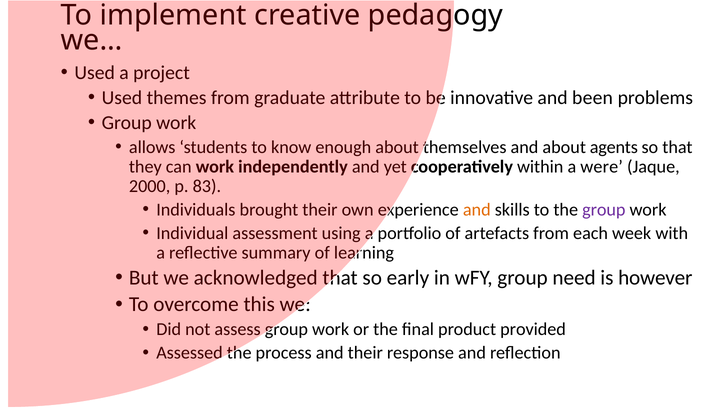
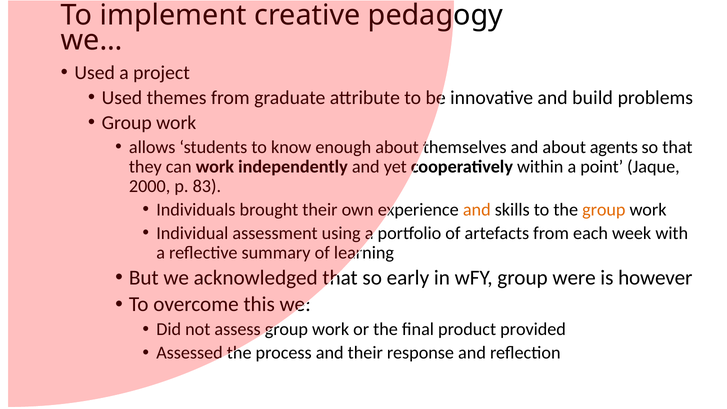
been: been -> build (593, 98)
were: were -> point (602, 167)
group colour: purple -> orange (604, 210)
need: need -> were (574, 278)
